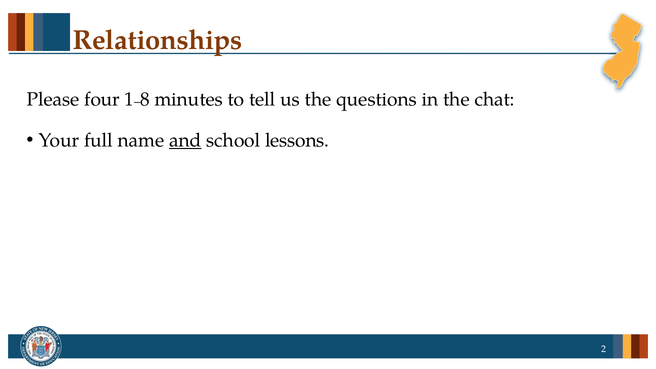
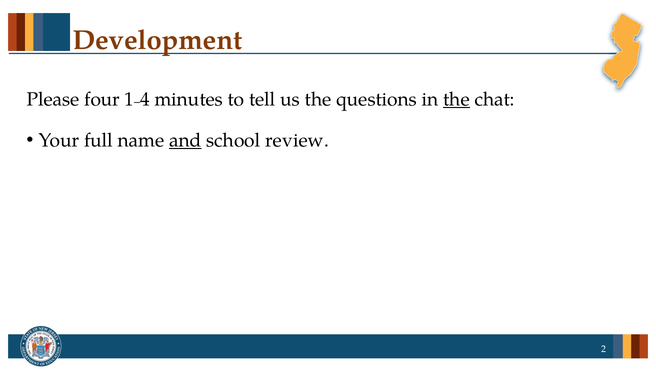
Relationships: Relationships -> Development (157, 40)
8: 8 -> 4 (145, 99)
the underline: none -> present (456, 99)
lessons: lessons -> review (297, 140)
